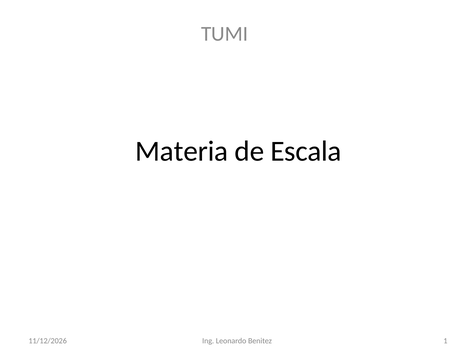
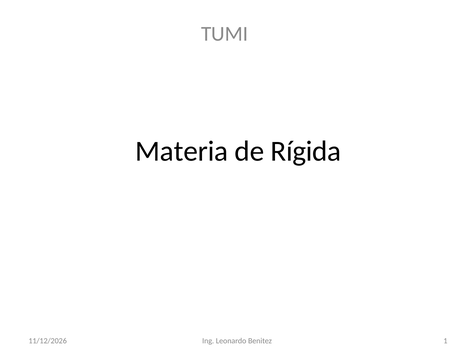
Escala: Escala -> Rígida (306, 151)
